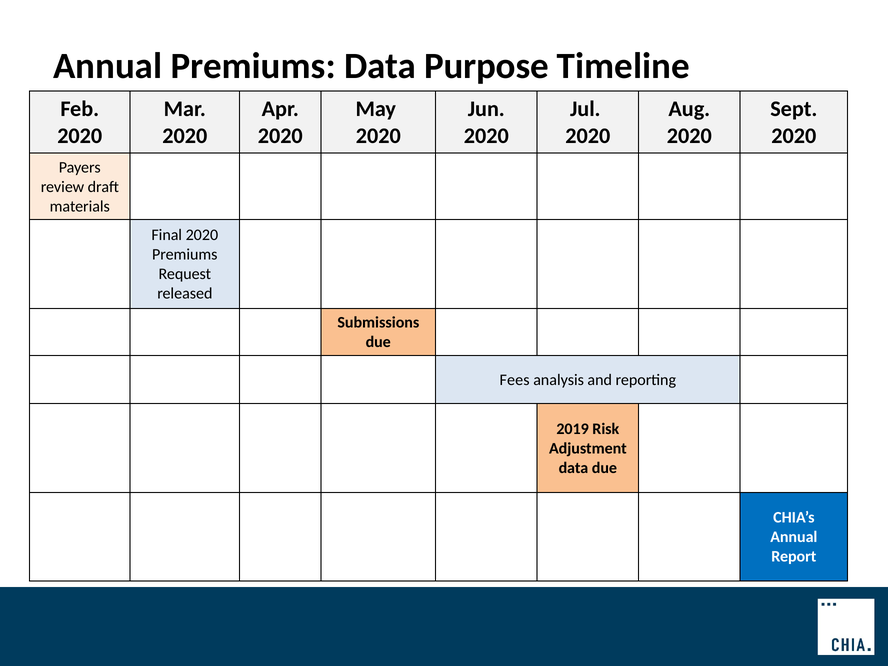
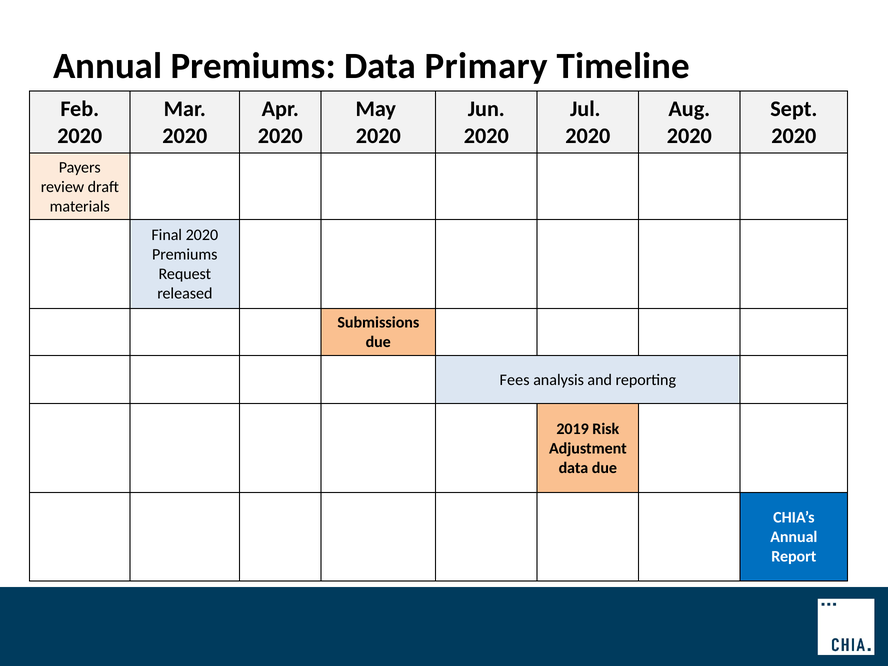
Purpose: Purpose -> Primary (486, 66)
